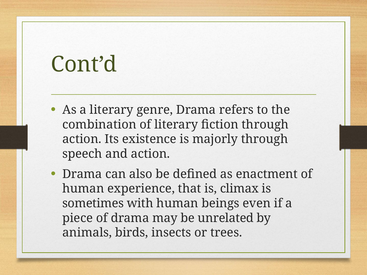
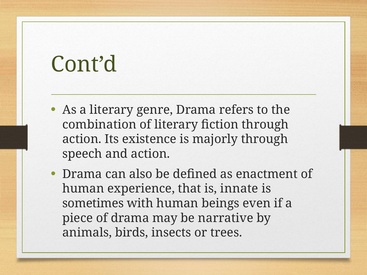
climax: climax -> innate (239, 189)
unrelated: unrelated -> narrative (226, 218)
